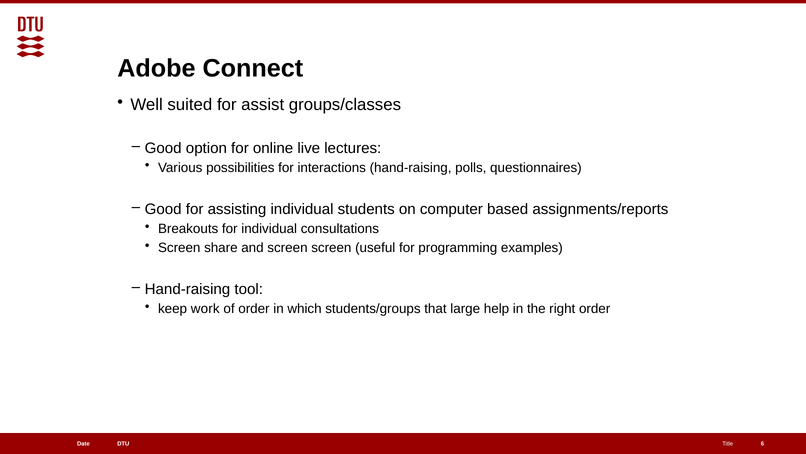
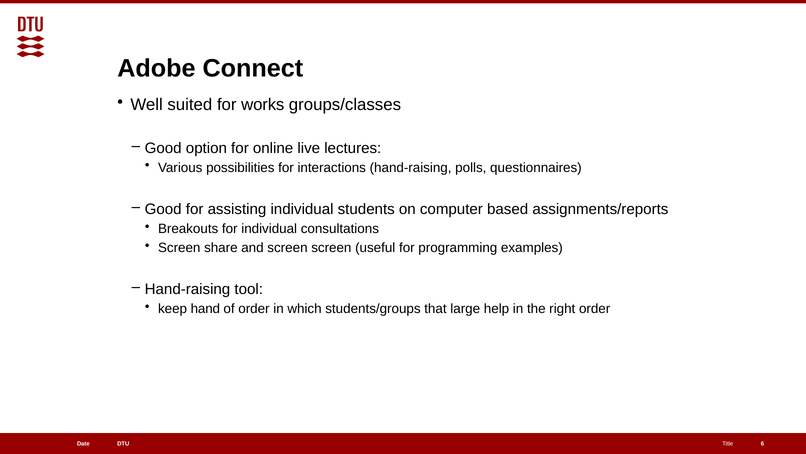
assist: assist -> works (263, 105)
work: work -> hand (205, 309)
